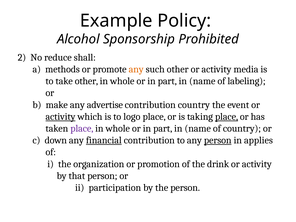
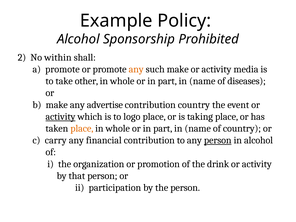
reduce: reduce -> within (58, 57)
a methods: methods -> promote (62, 69)
such other: other -> make (178, 69)
labeling: labeling -> diseases (247, 81)
place underline: present -> none (227, 117)
place colour: purple -> orange (82, 128)
down: down -> carry (56, 140)
financial underline: present -> none (104, 140)
in applies: applies -> alcohol (258, 140)
